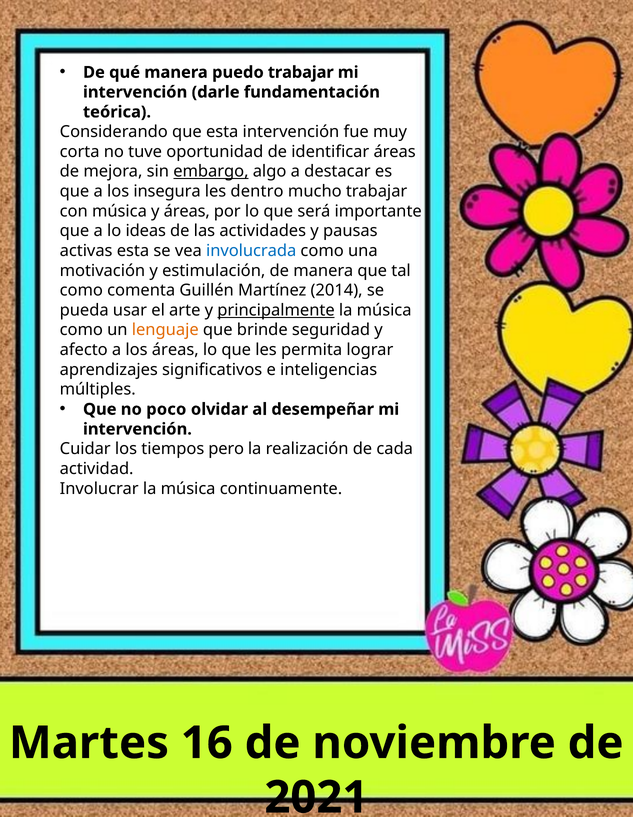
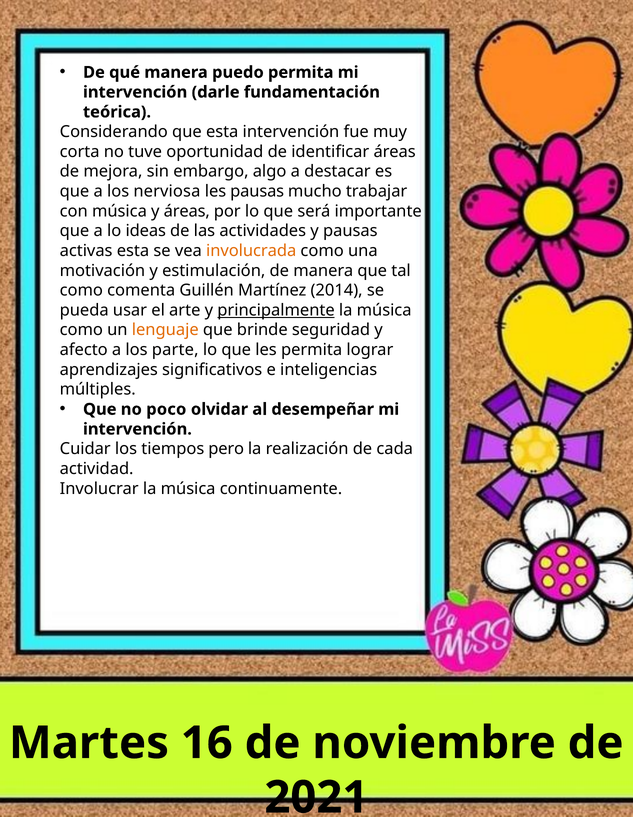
puedo trabajar: trabajar -> permita (301, 72)
embargo underline: present -> none (211, 172)
insegura: insegura -> nerviosa (167, 191)
les dentro: dentro -> pausas (257, 191)
involucrada colour: blue -> orange (251, 251)
los áreas: áreas -> parte (175, 350)
